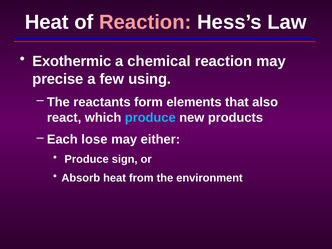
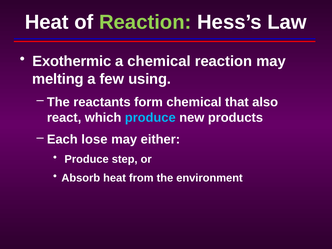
Reaction colour: pink -> light green (145, 22)
precise: precise -> melting (58, 79)
form elements: elements -> chemical (194, 102)
sign: sign -> step (125, 159)
